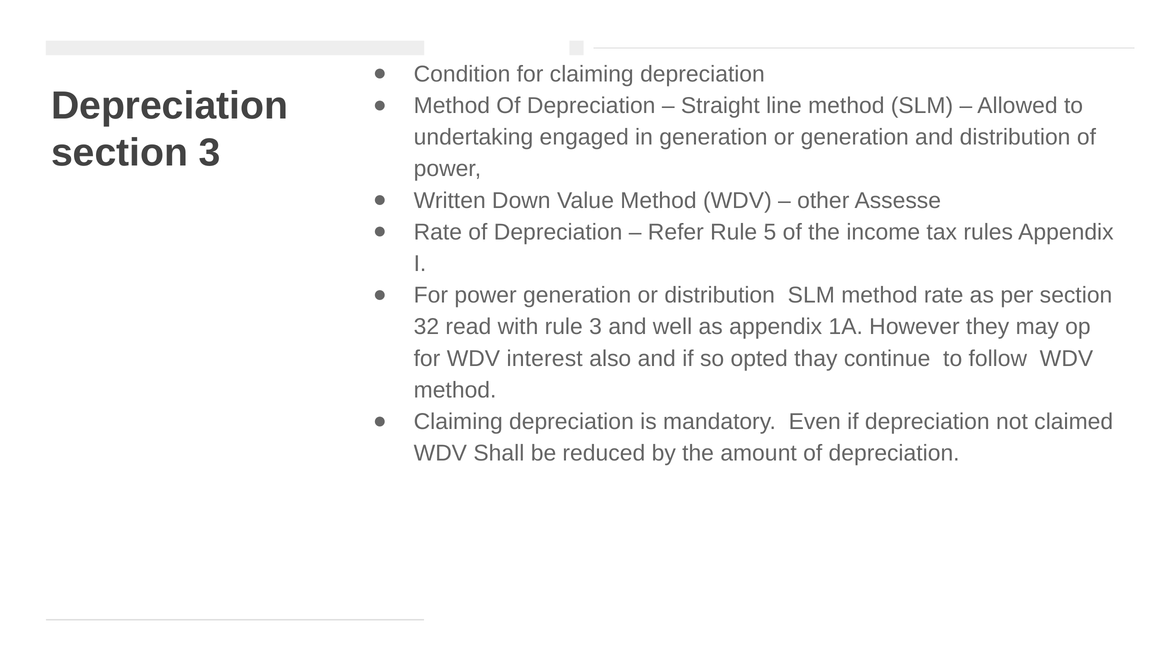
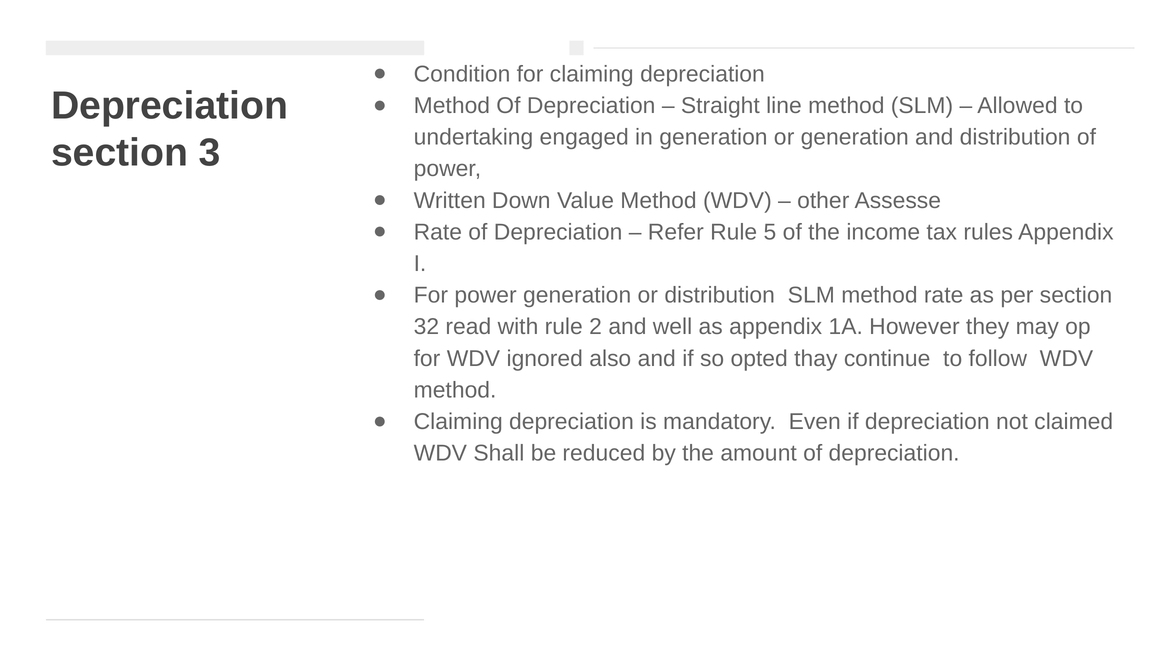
rule 3: 3 -> 2 (596, 327)
interest: interest -> ignored (545, 359)
